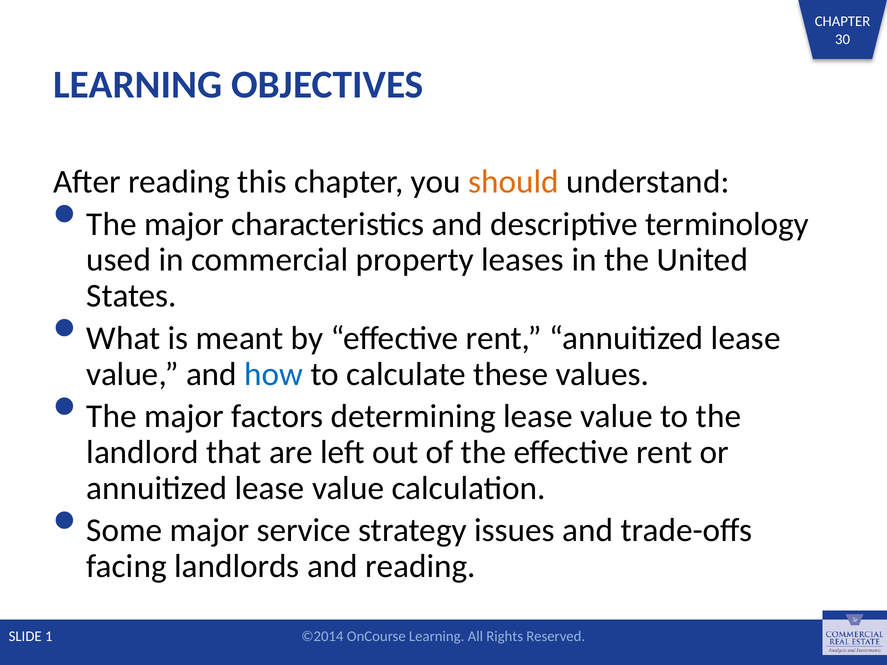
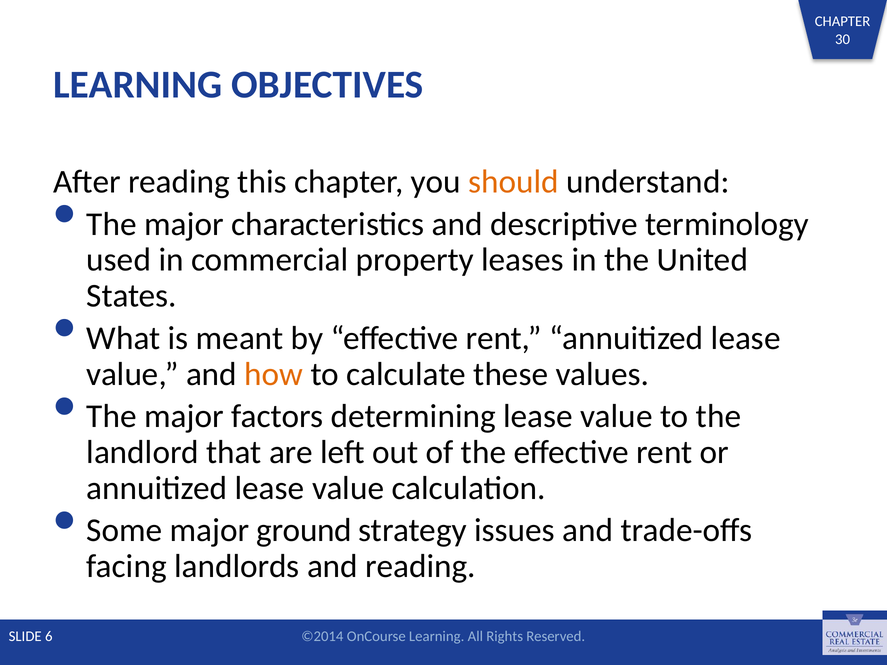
how colour: blue -> orange (274, 374)
service: service -> ground (304, 531)
1: 1 -> 6 (49, 637)
